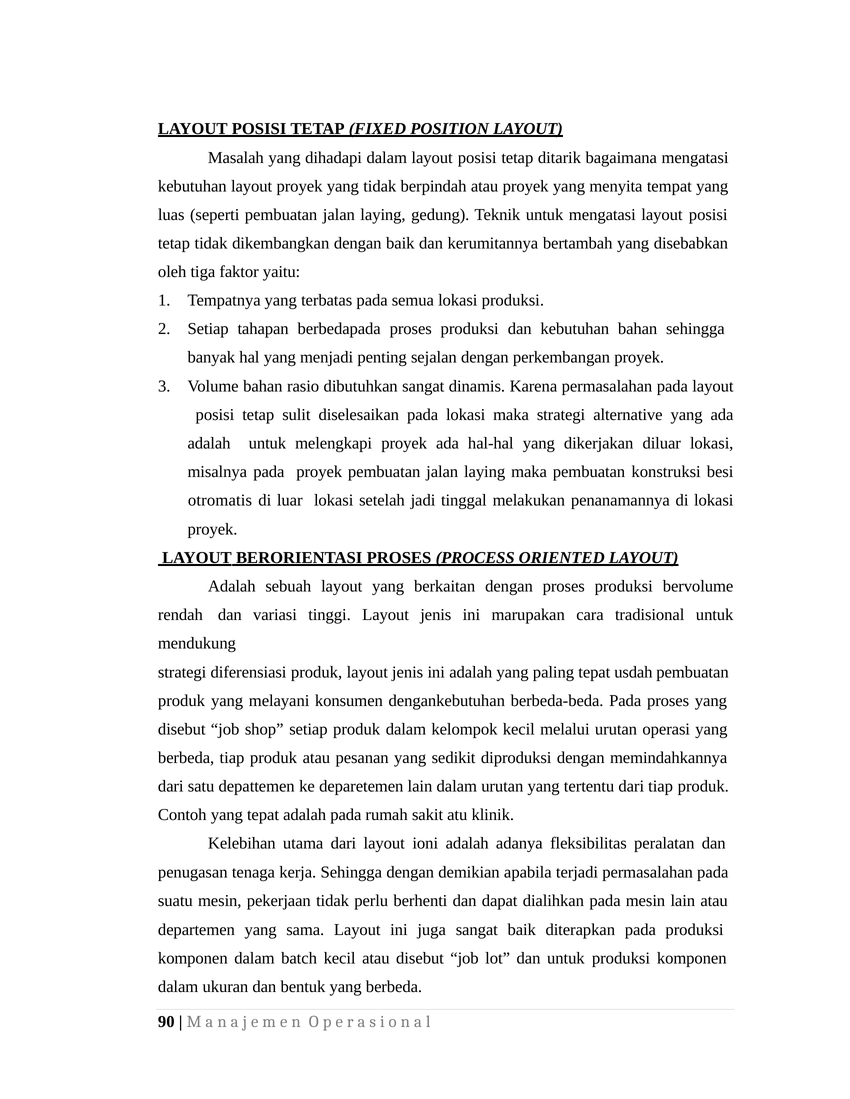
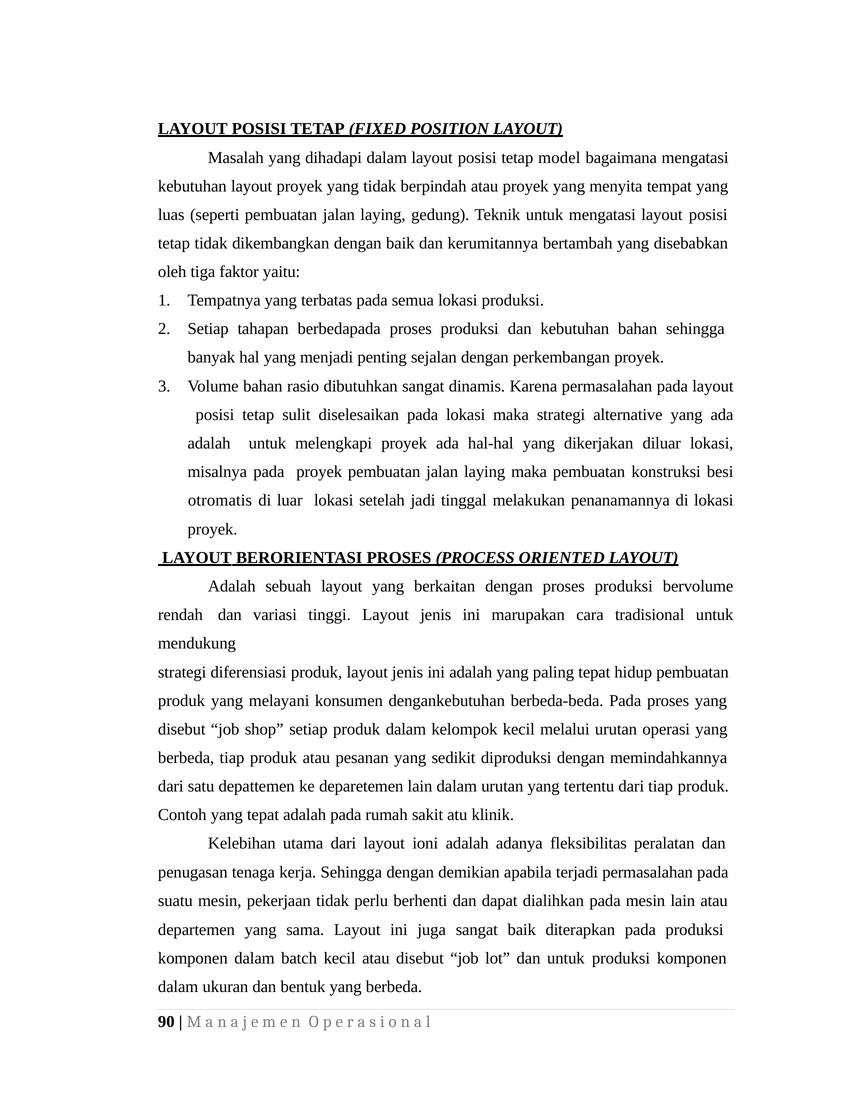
ditarik: ditarik -> model (559, 158)
usdah: usdah -> hidup (633, 673)
